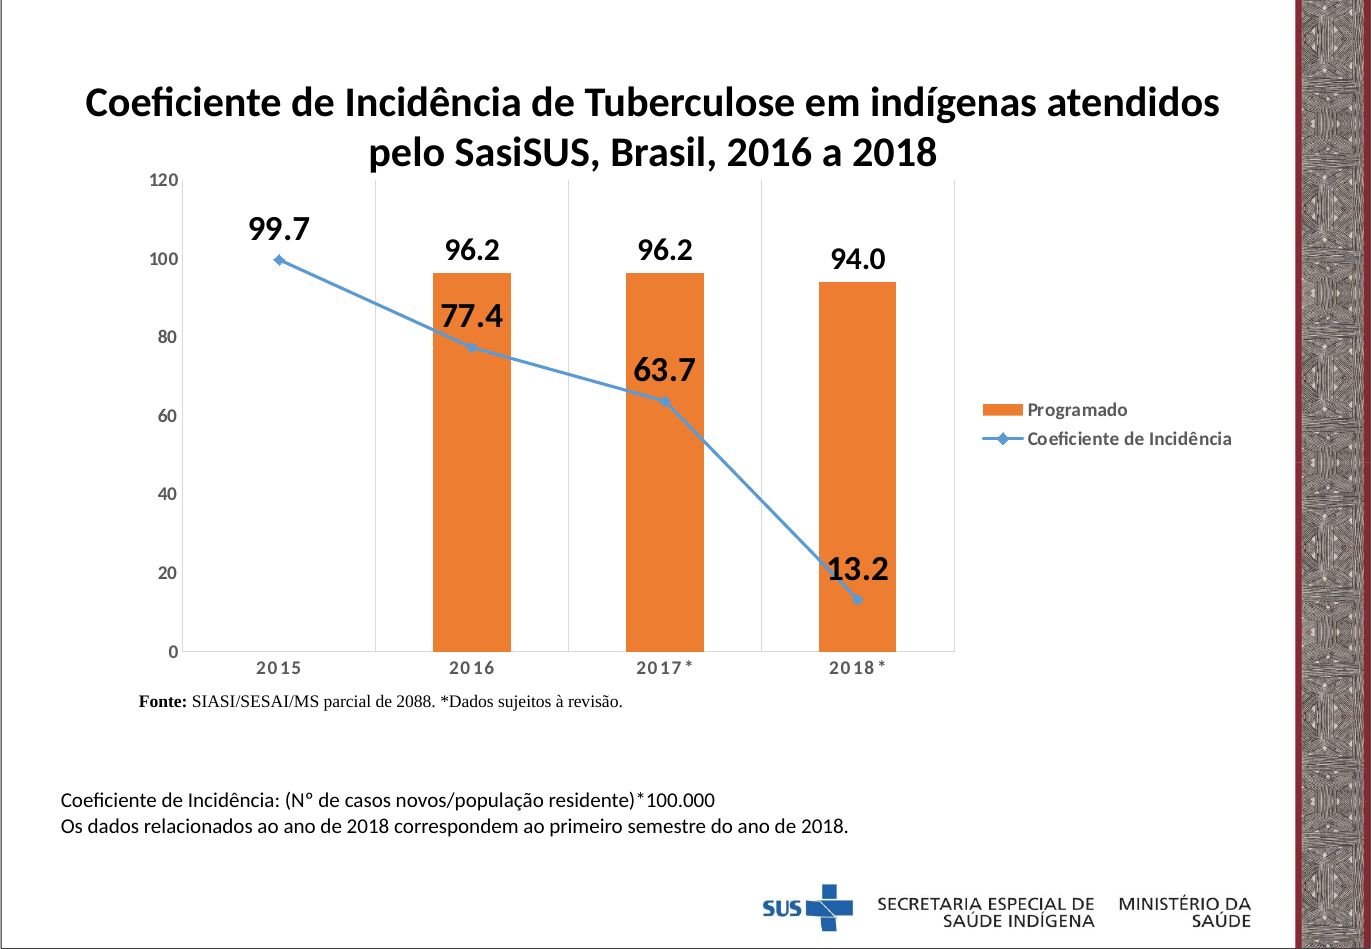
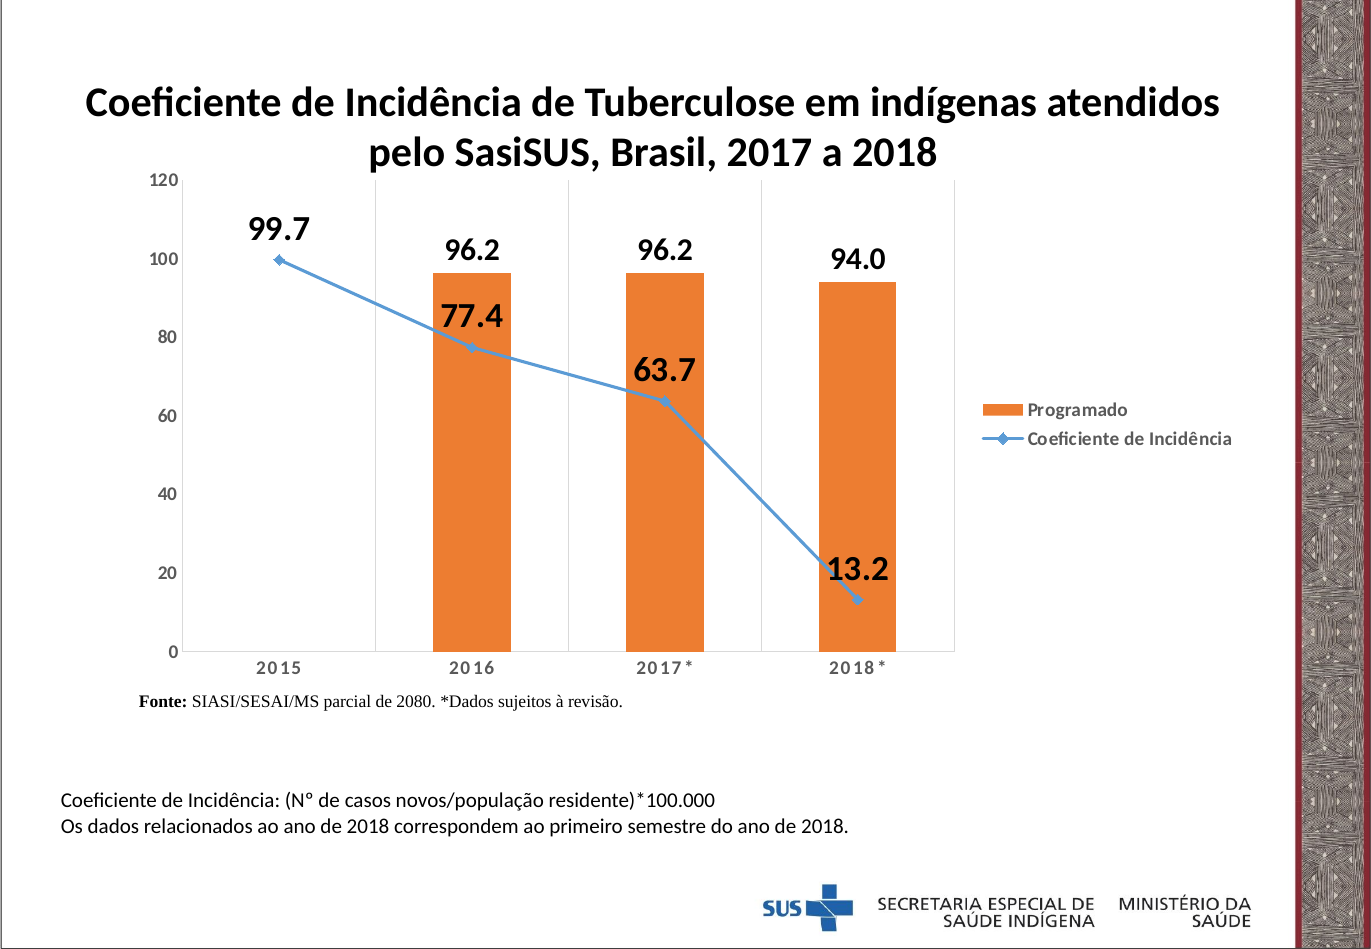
Brasil 2016: 2016 -> 2017 (769, 153)
2088: 2088 -> 2080 (416, 701)
